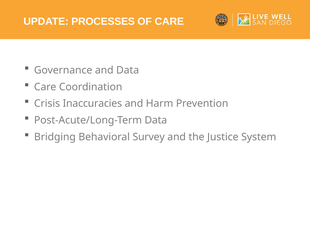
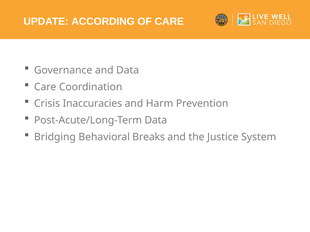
PROCESSES: PROCESSES -> ACCORDING (103, 22)
Survey: Survey -> Breaks (149, 137)
